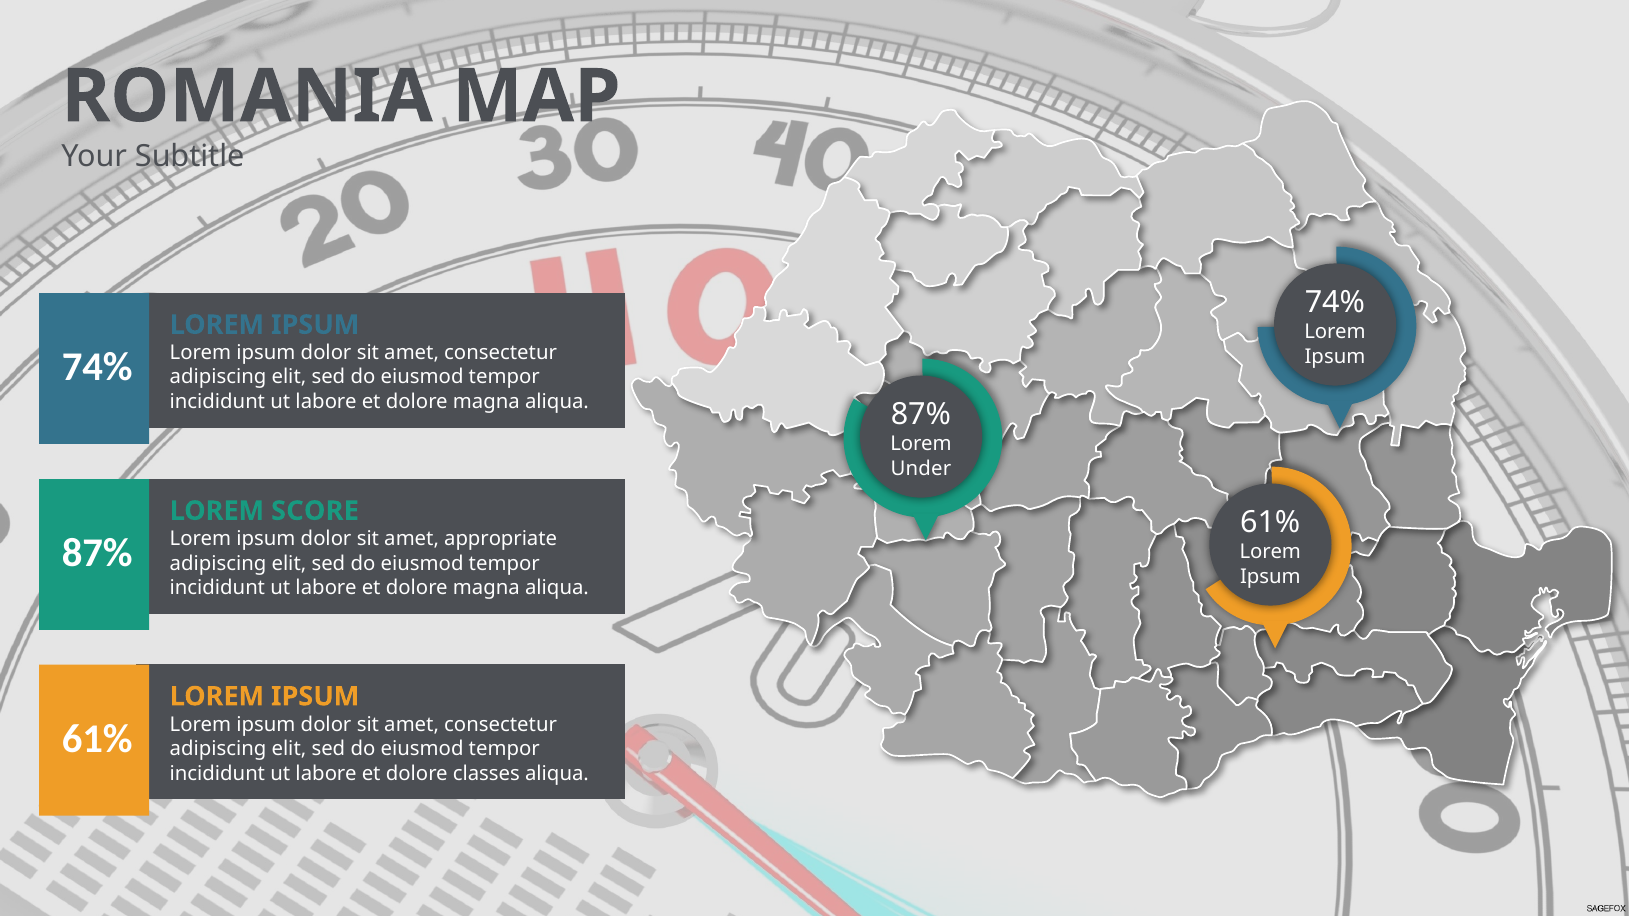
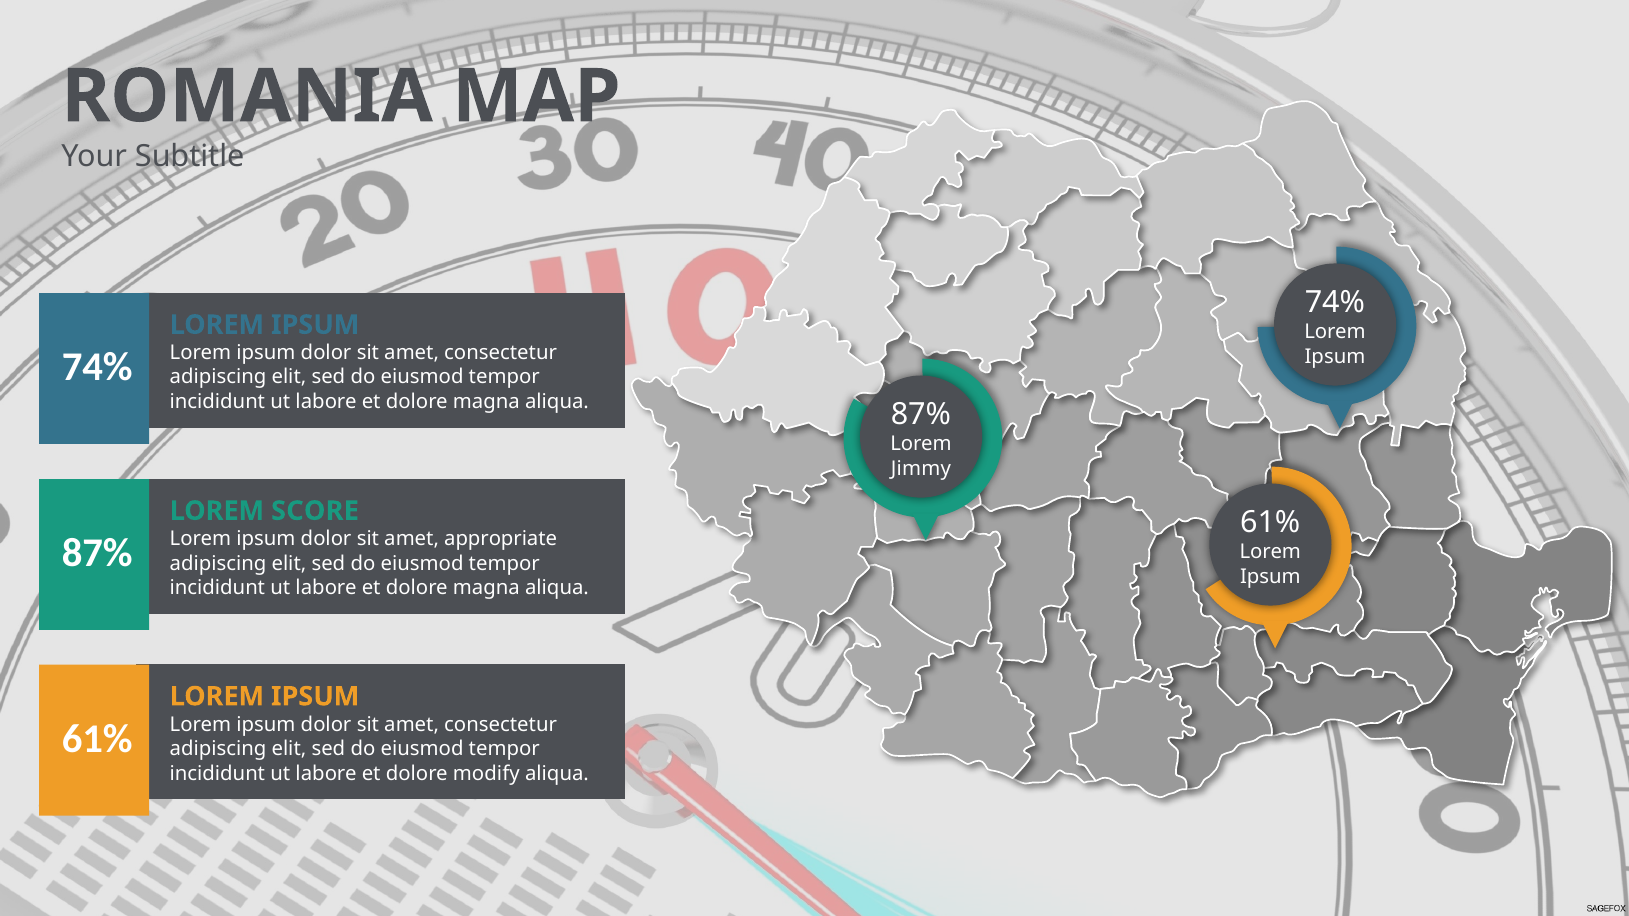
Under: Under -> Jimmy (921, 469)
classes: classes -> modify (486, 774)
